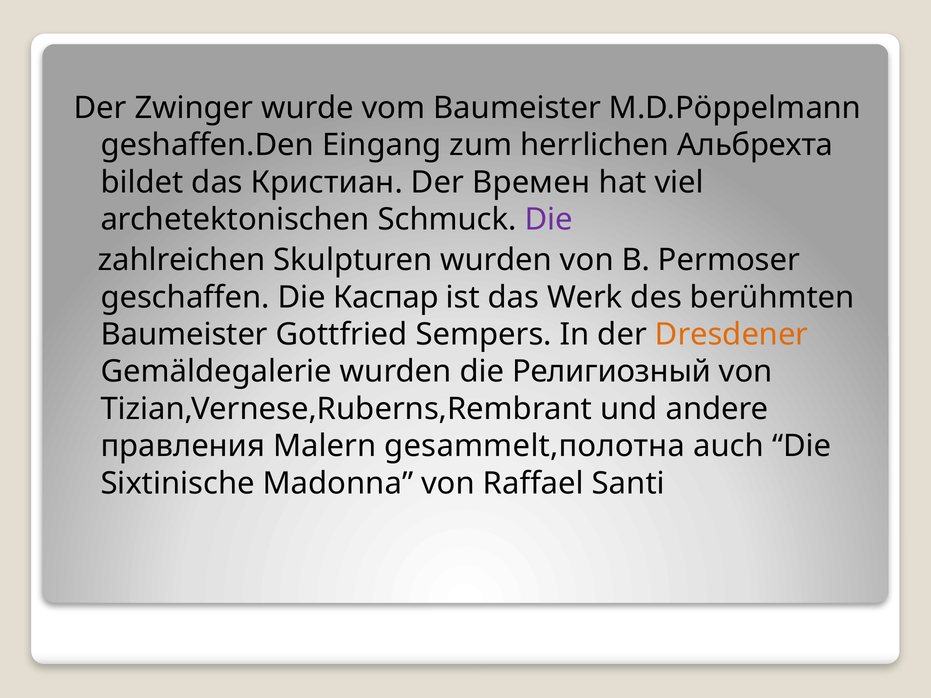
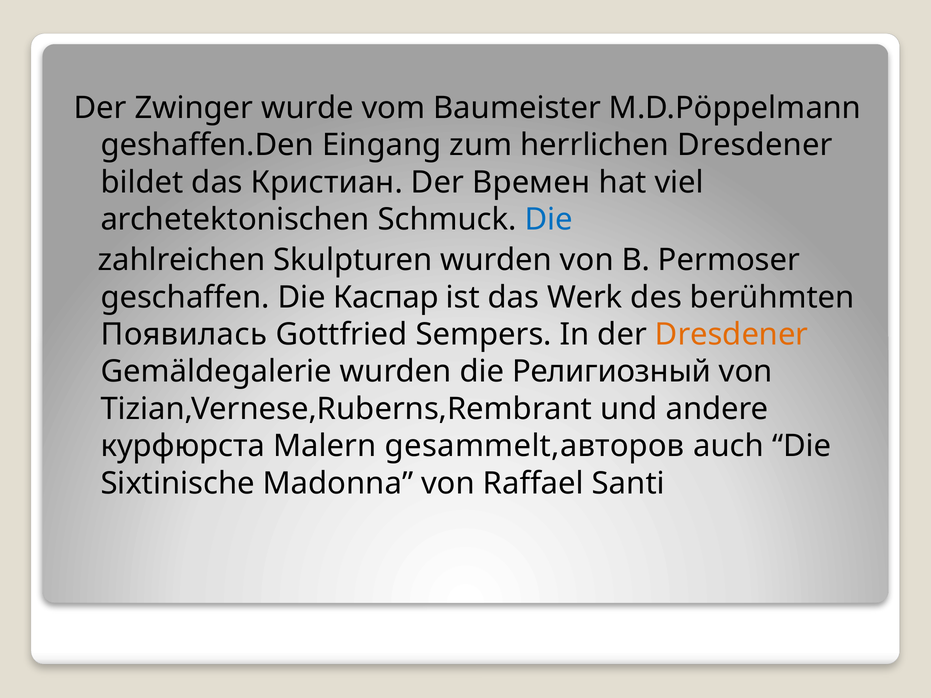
herrlichen Альбрехта: Альбрехта -> Dresdener (755, 145)
Die colour: purple -> blue (549, 220)
Baumeister: Baumeister -> Появилась (184, 335)
правления: правления -> курфюрста (183, 446)
gesammelt,полотна: gesammelt,полотна -> gesammelt,авторов (535, 446)
